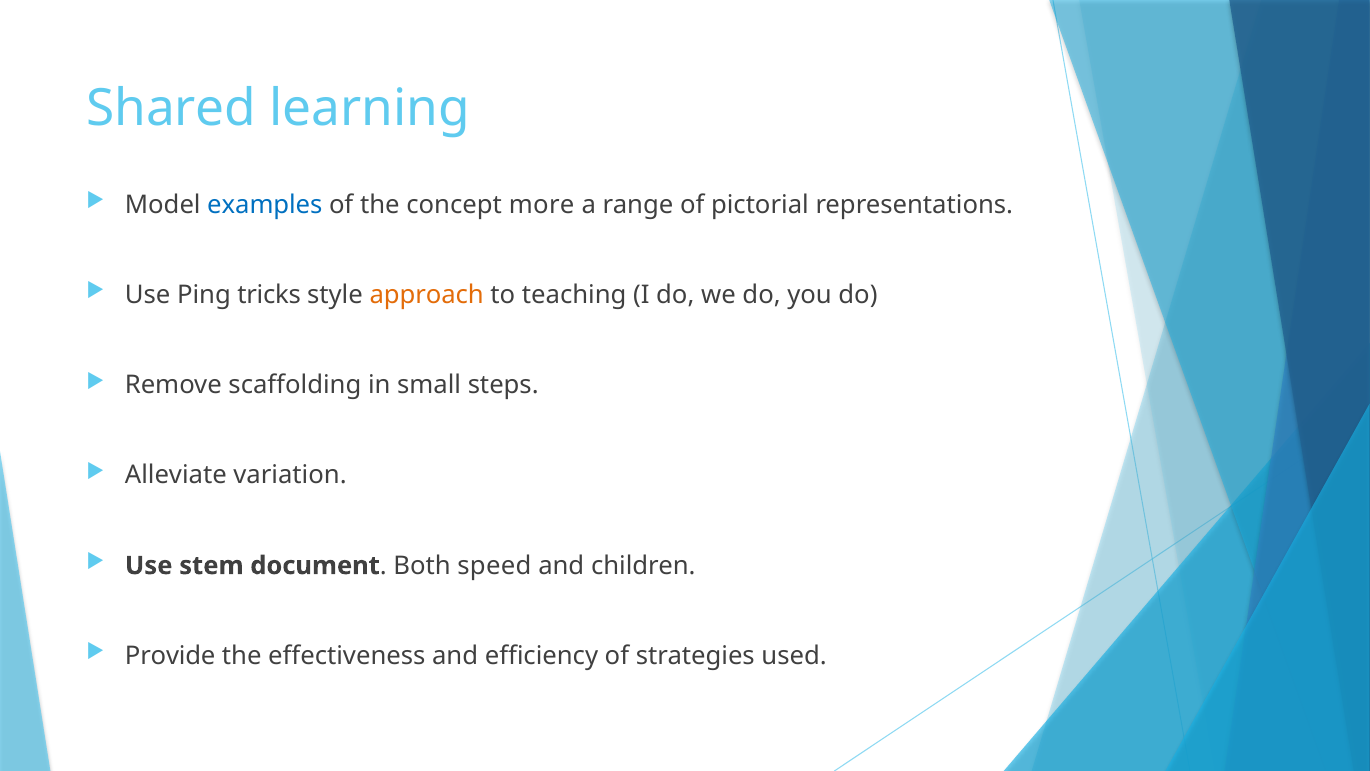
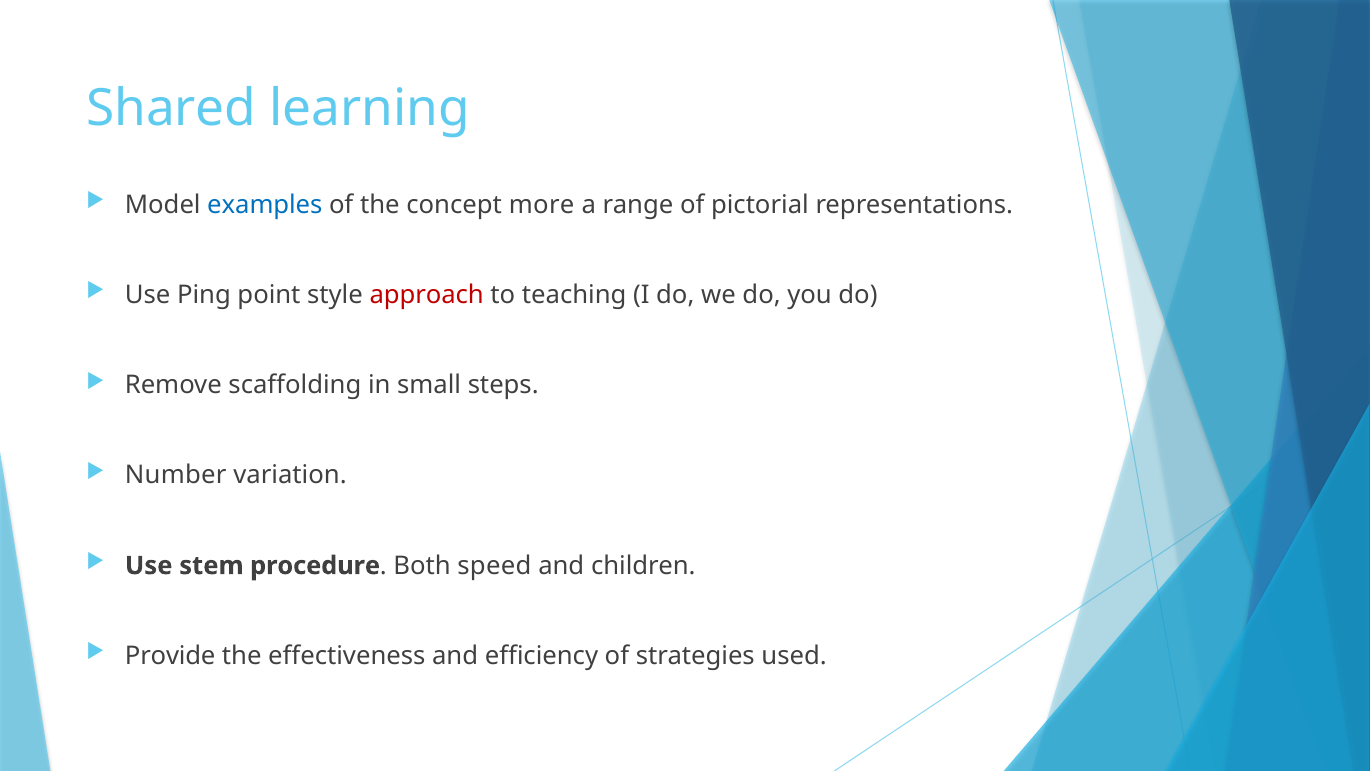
tricks: tricks -> point (269, 295)
approach colour: orange -> red (427, 295)
Alleviate: Alleviate -> Number (176, 475)
document: document -> procedure (315, 565)
